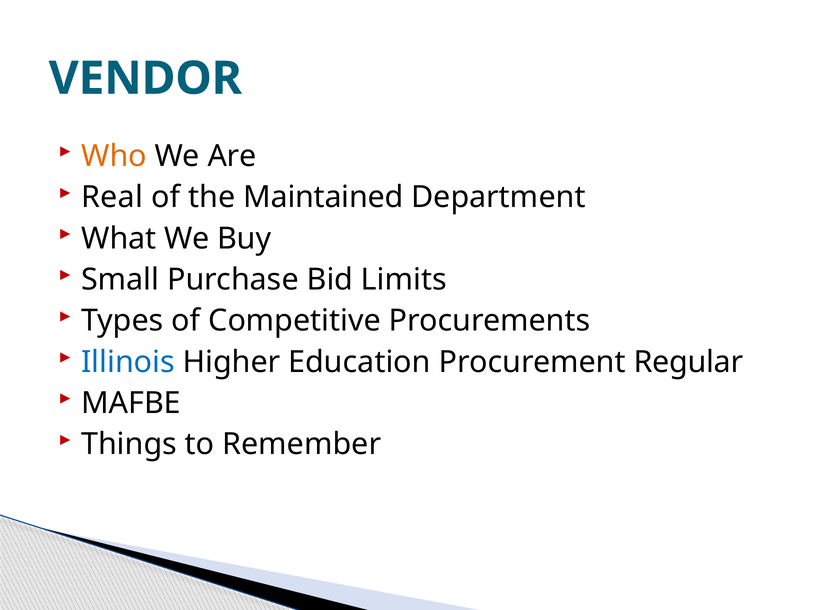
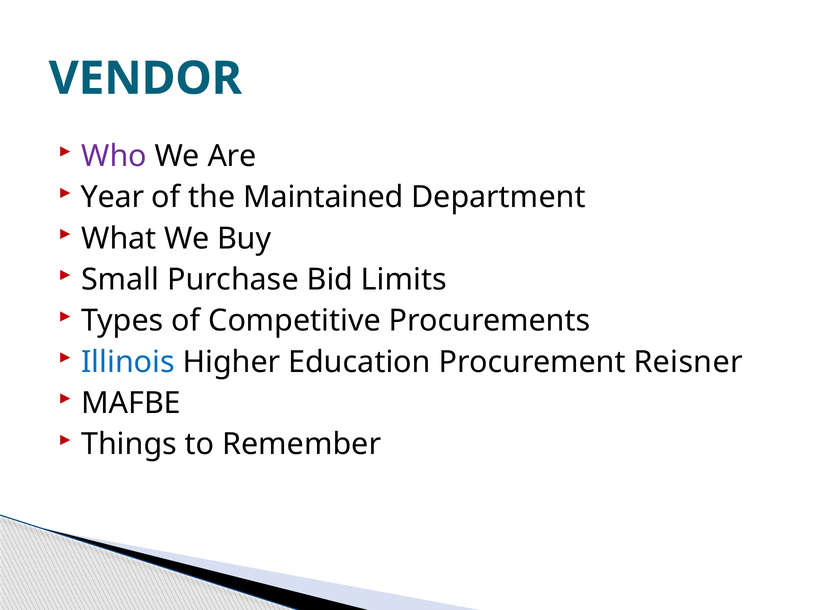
Who colour: orange -> purple (114, 156)
Real: Real -> Year (113, 197)
Regular: Regular -> Reisner (688, 362)
